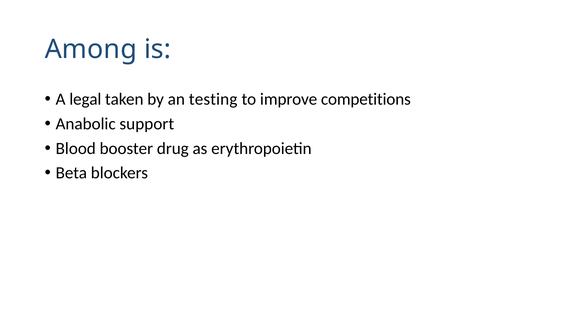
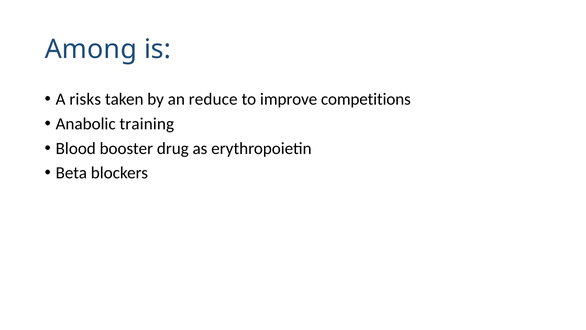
legal: legal -> risks (85, 99)
testing: testing -> reduce (213, 99)
support: support -> training (147, 124)
